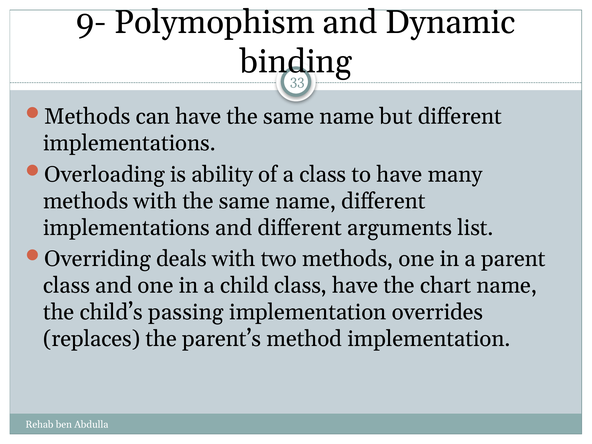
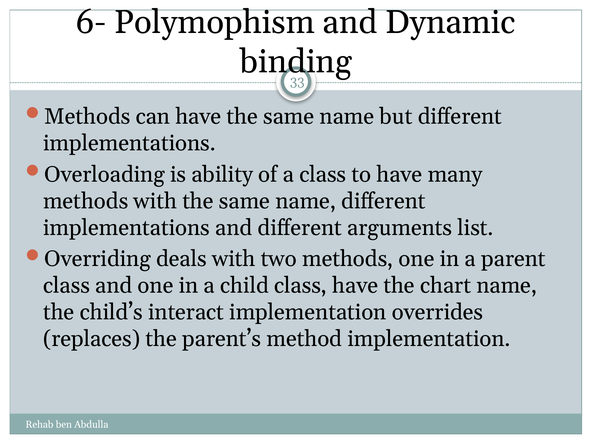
9-: 9- -> 6- (91, 22)
passing: passing -> interact (186, 312)
